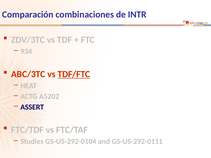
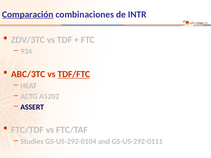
Comparación underline: none -> present (28, 14)
